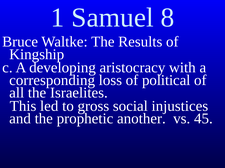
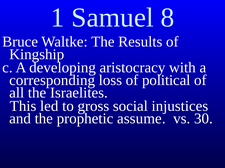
another: another -> assume (141, 119)
45: 45 -> 30 (203, 119)
